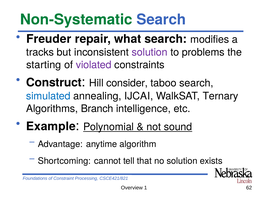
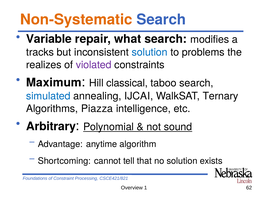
Non-Systematic colour: green -> orange (76, 20)
Freuder: Freuder -> Variable (49, 39)
solution colour: purple -> blue (150, 52)
starting: starting -> realizes (44, 65)
Construct: Construct -> Maximum (54, 82)
consider: consider -> classical (127, 83)
Branch: Branch -> Piazza (97, 109)
Example: Example -> Arbitrary (51, 126)
